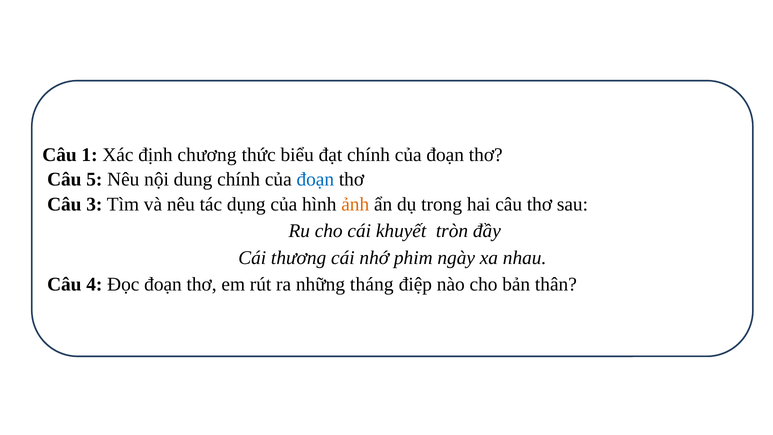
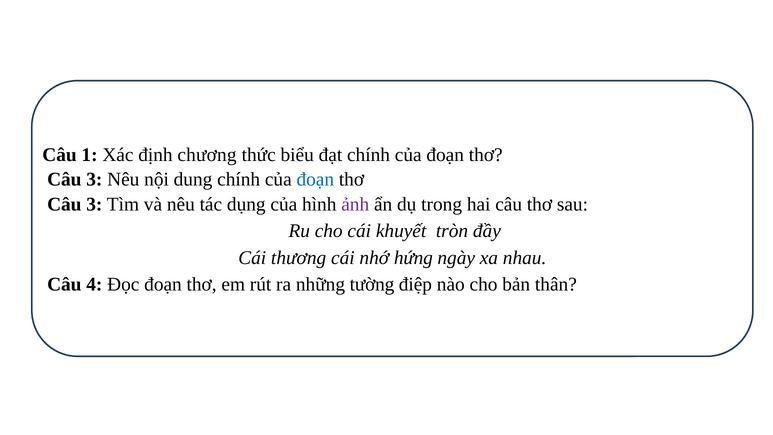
5: 5 -> 3 (94, 179)
ảnh colour: orange -> purple (355, 204)
phim: phim -> hứng (413, 258)
tháng: tháng -> tường (372, 284)
